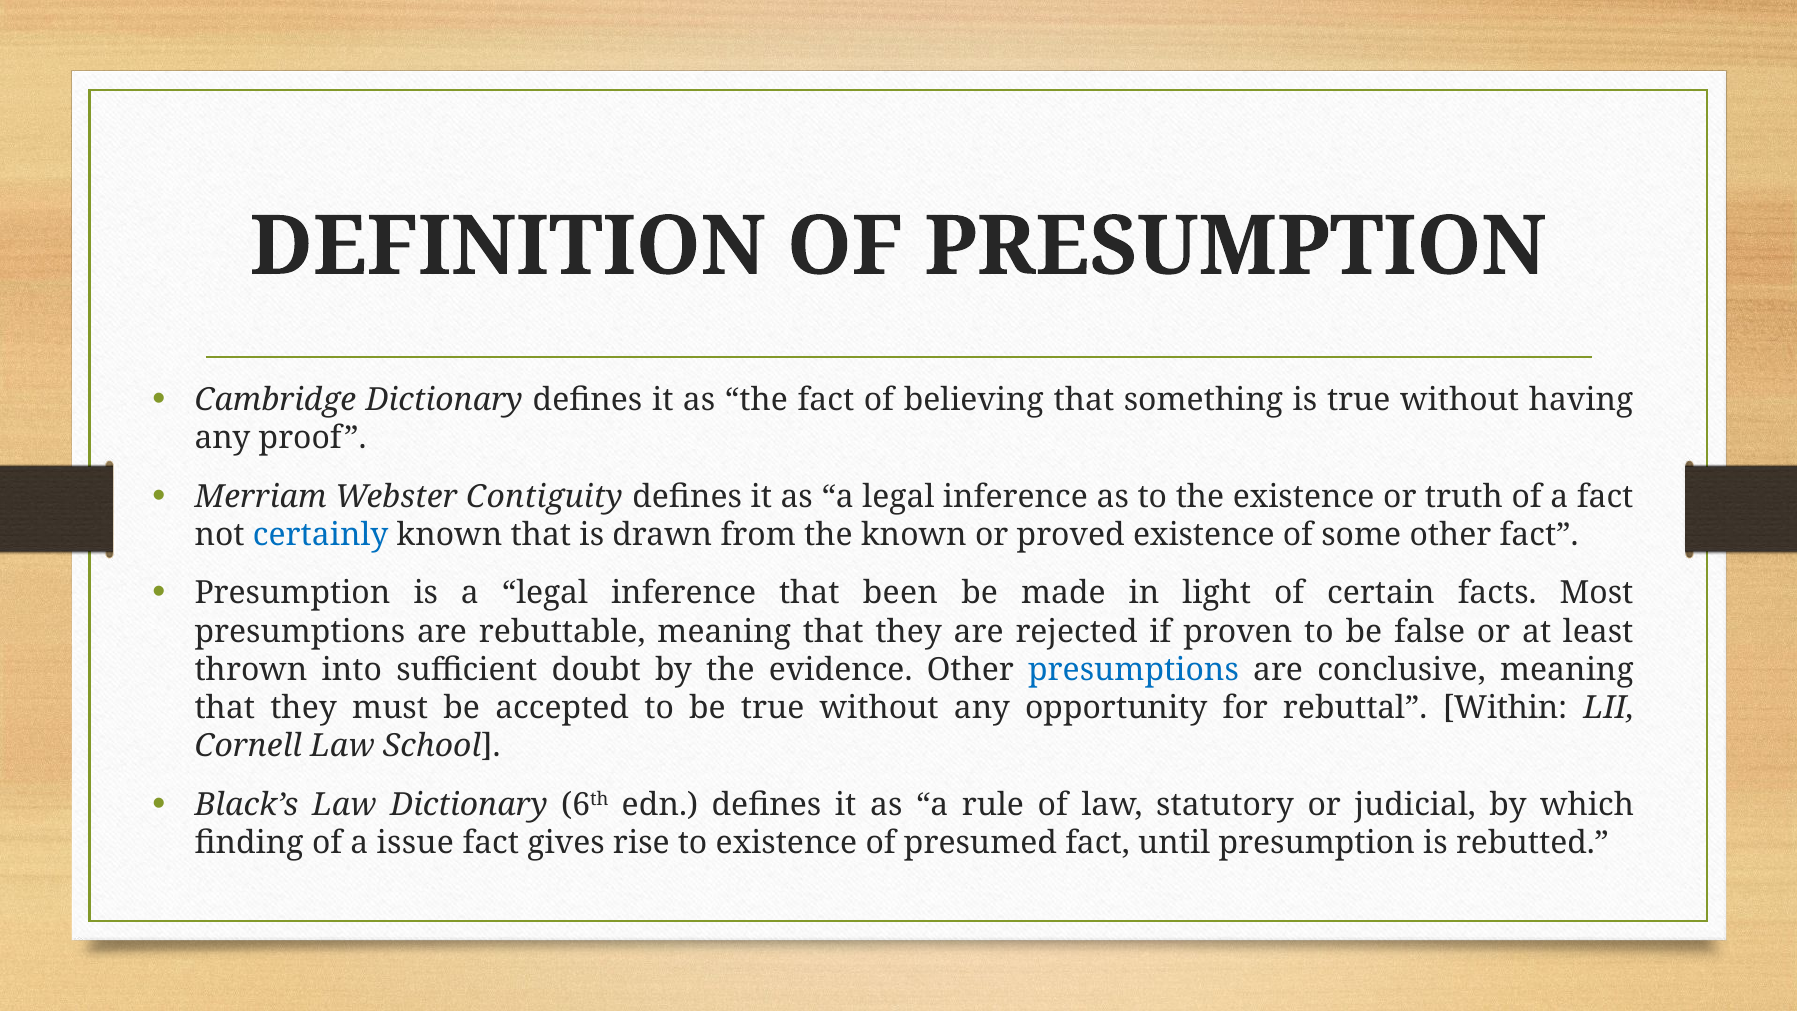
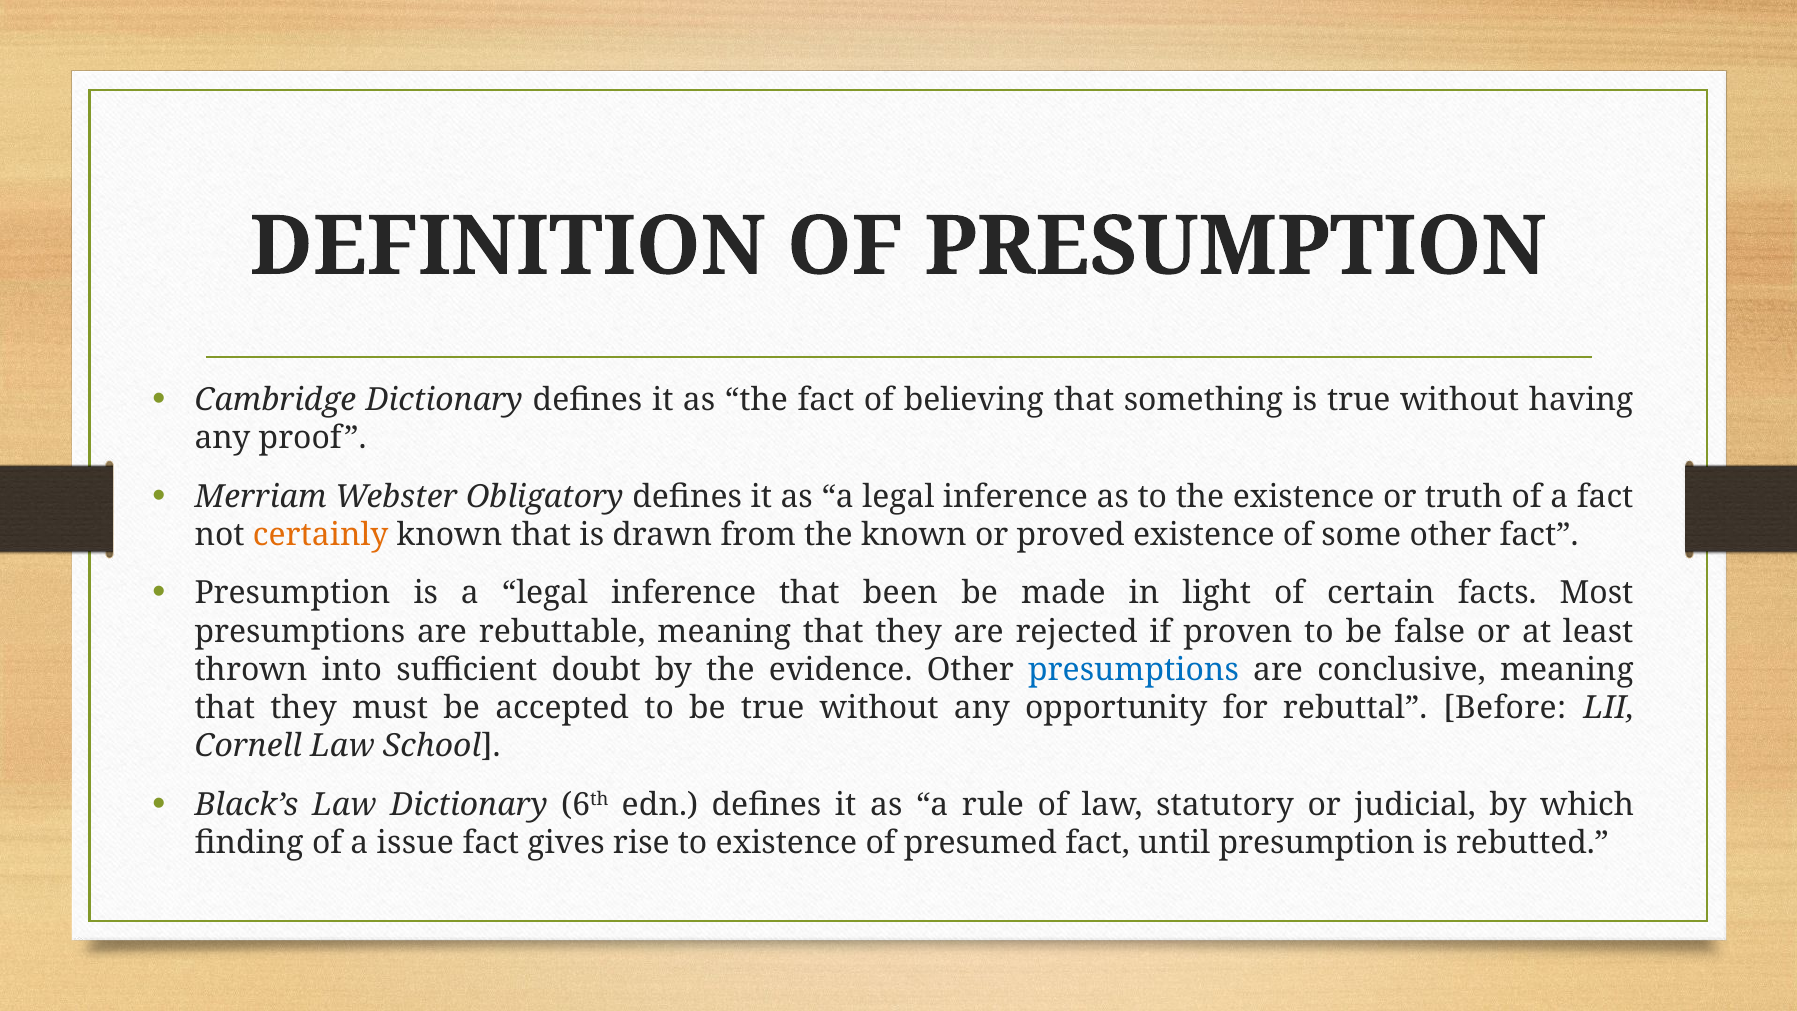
Contiguity: Contiguity -> Obligatory (545, 497)
certainly colour: blue -> orange (321, 535)
Within: Within -> Before (1505, 708)
